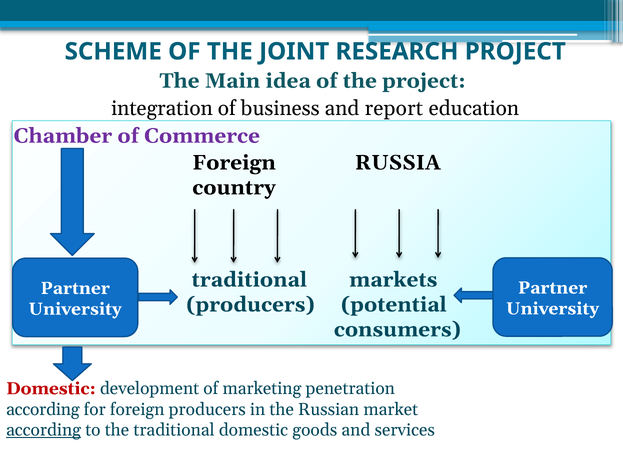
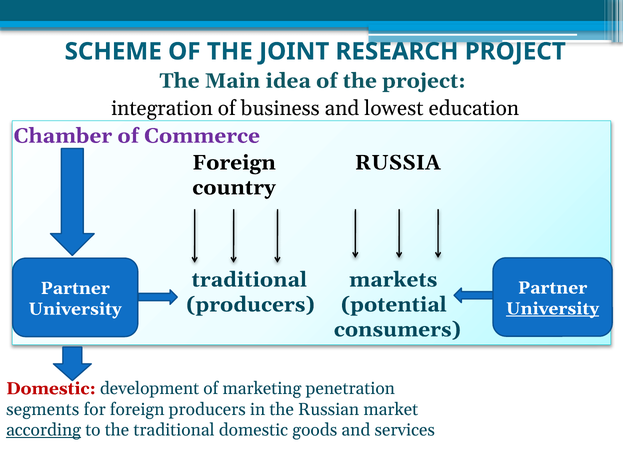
report: report -> lowest (394, 108)
University underline: none -> present (553, 309)
according: according -> segments (43, 410)
